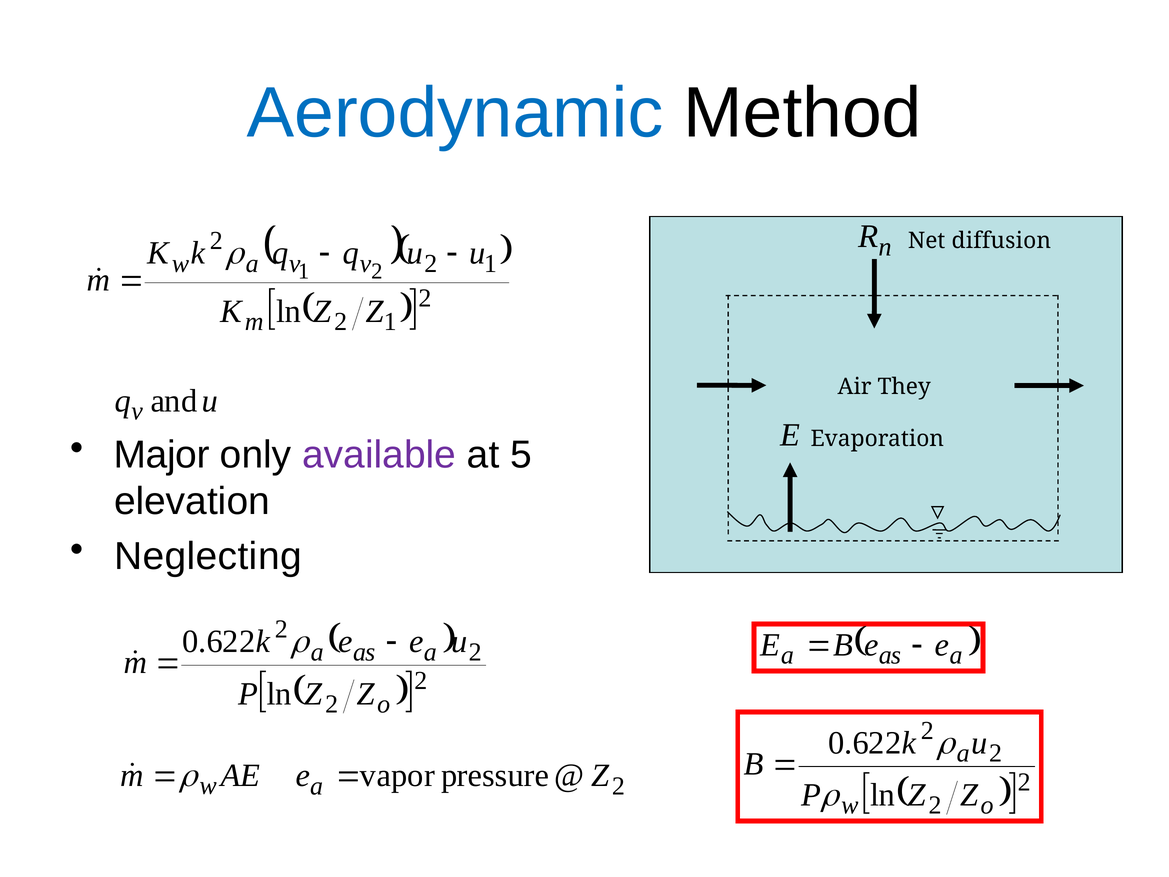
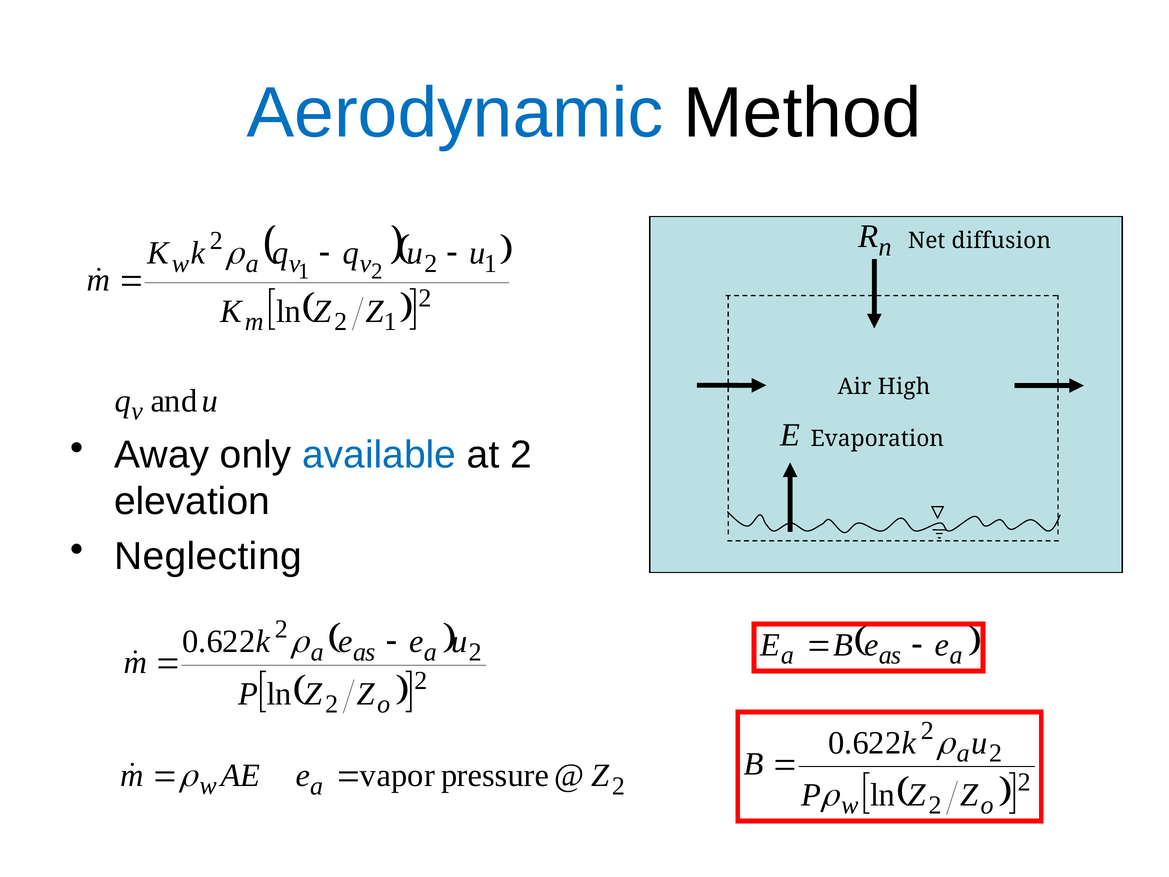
They: They -> High (904, 387)
Major: Major -> Away (162, 455)
available colour: purple -> blue (379, 455)
at 5: 5 -> 2 (521, 455)
